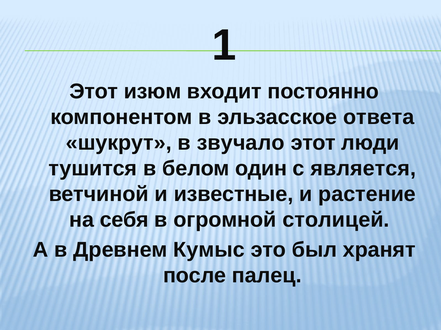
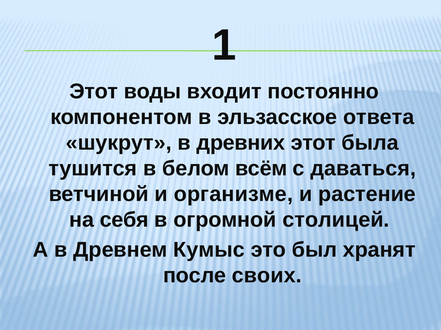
изюм: изюм -> воды (153, 91)
звучало: звучало -> древних (241, 143)
люди: люди -> была (370, 143)
один: один -> всём (261, 169)
является: является -> даваться (363, 169)
известные: известные -> организме (233, 194)
палец: палец -> своих (267, 276)
